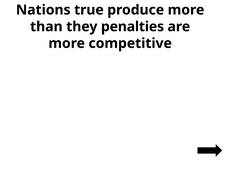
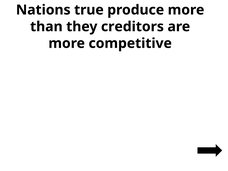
penalties: penalties -> creditors (132, 27)
